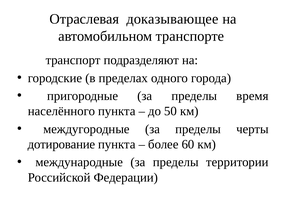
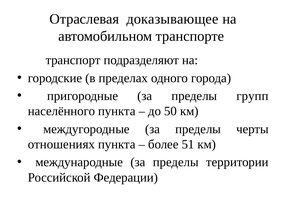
время: время -> групп (252, 96)
дотирование: дотирование -> отношениях (61, 144)
60: 60 -> 51 (188, 144)
